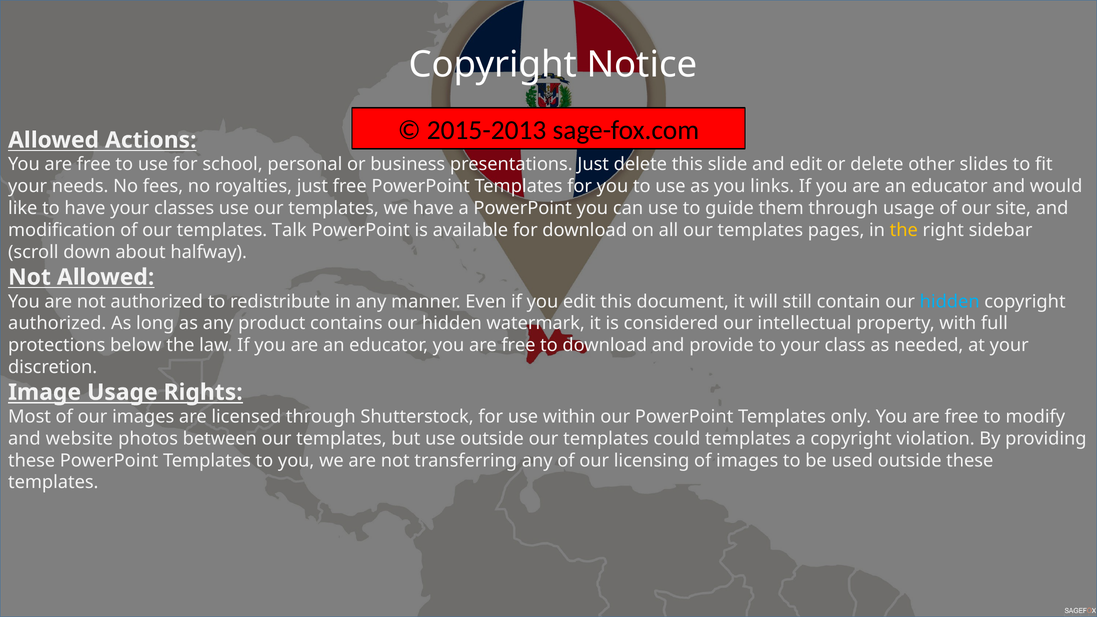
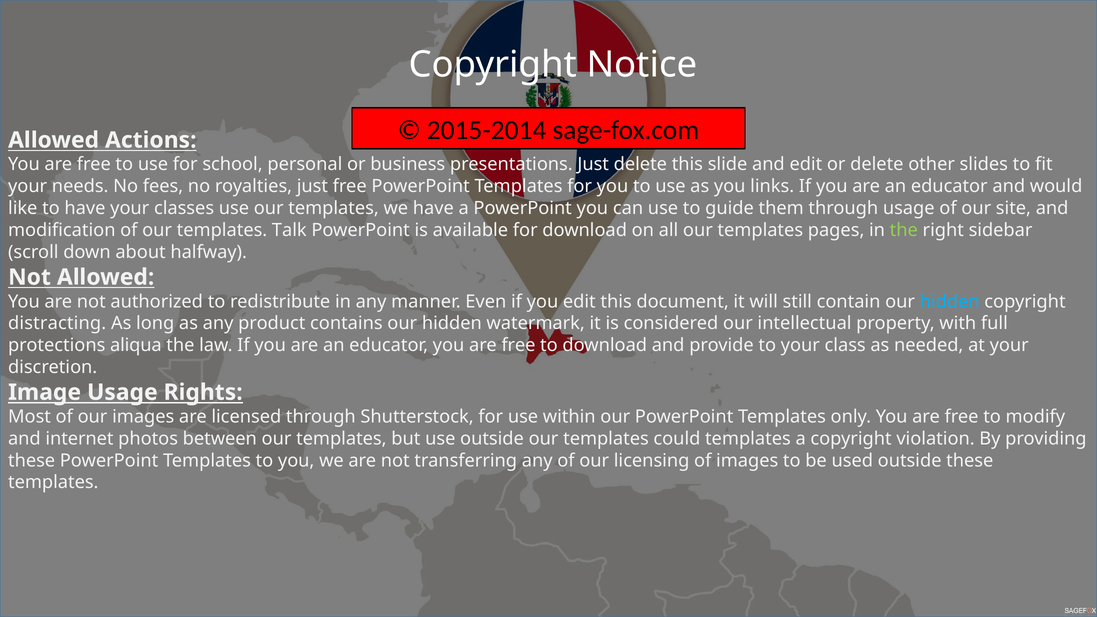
2015-2013: 2015-2013 -> 2015-2014 (487, 130)
the colour: yellow -> light green (904, 230)
authorized: authorized -> distracting (57, 323)
below: below -> aliqua (136, 345)
website: website -> internet (79, 439)
